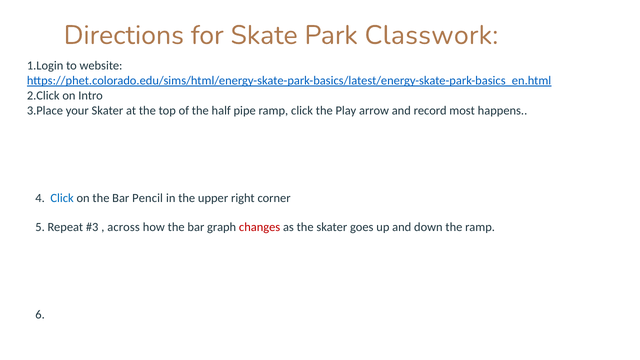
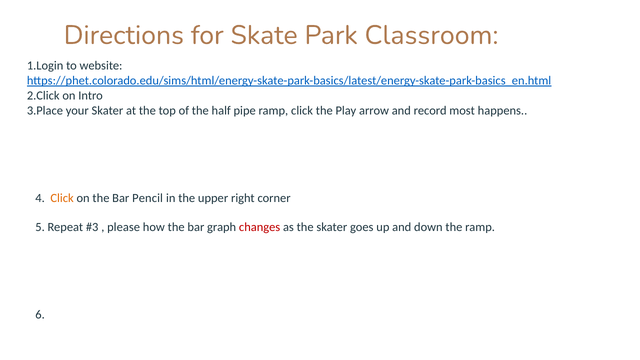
Classwork: Classwork -> Classroom (432, 35)
Click colour: blue -> orange (62, 198)
across: across -> please (124, 227)
